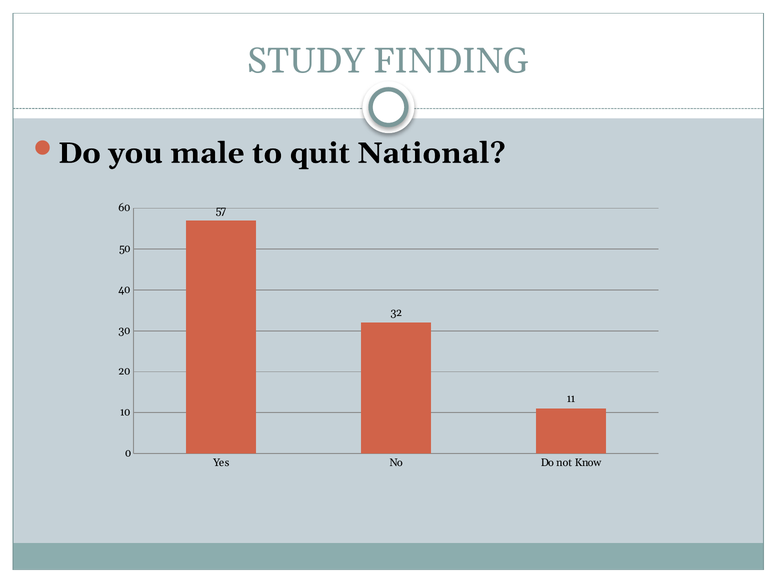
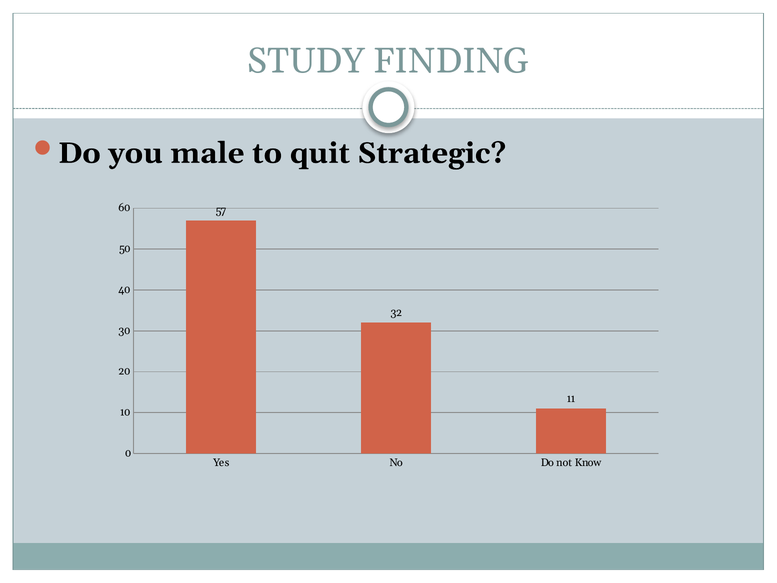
National: National -> Strategic (432, 153)
